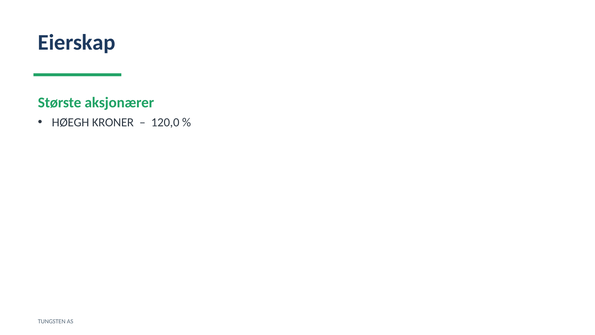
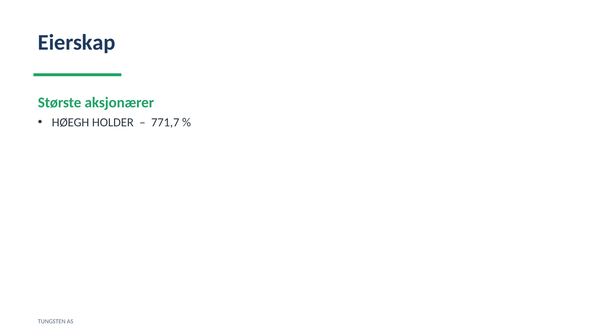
KRONER: KRONER -> HOLDER (113, 122)
120,0: 120,0 -> 771,7 (165, 122)
